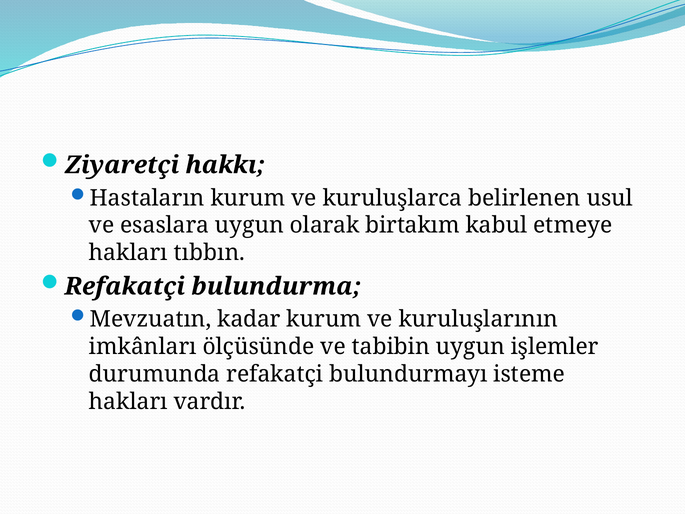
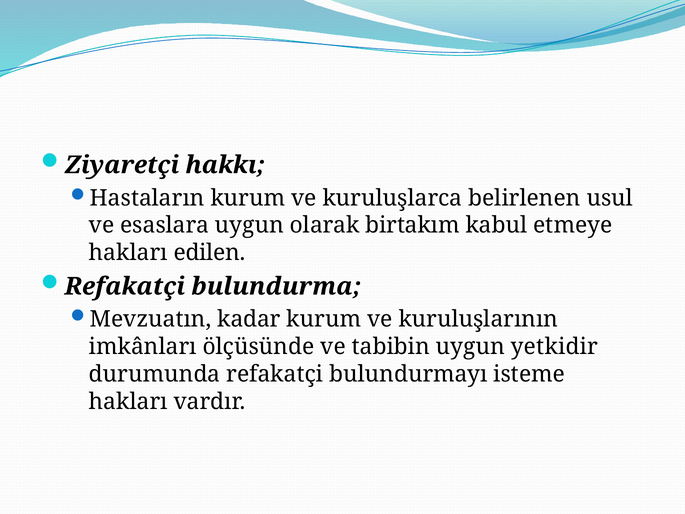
tıbbın: tıbbın -> edilen (210, 253)
işlemler: işlemler -> yetkidir (554, 347)
